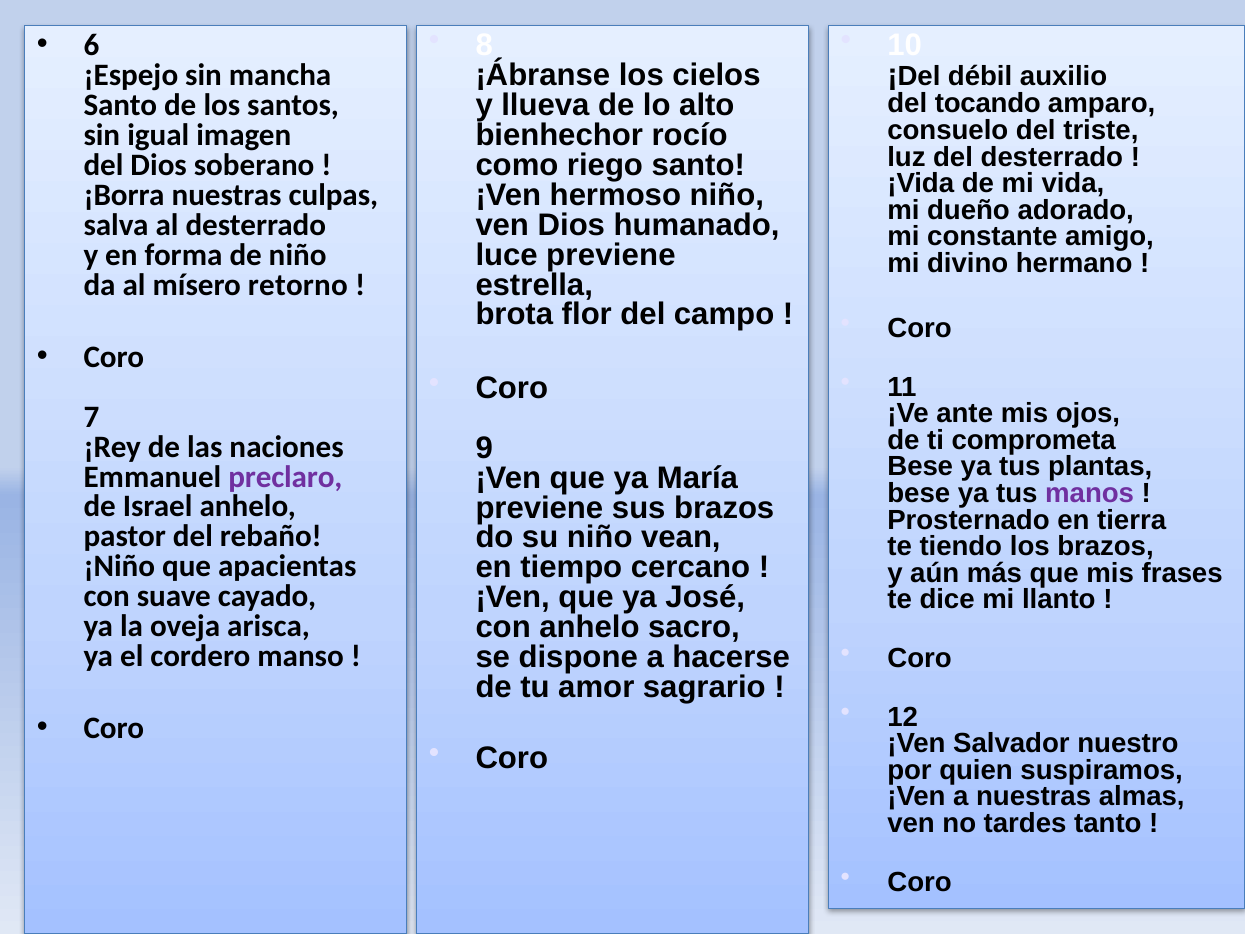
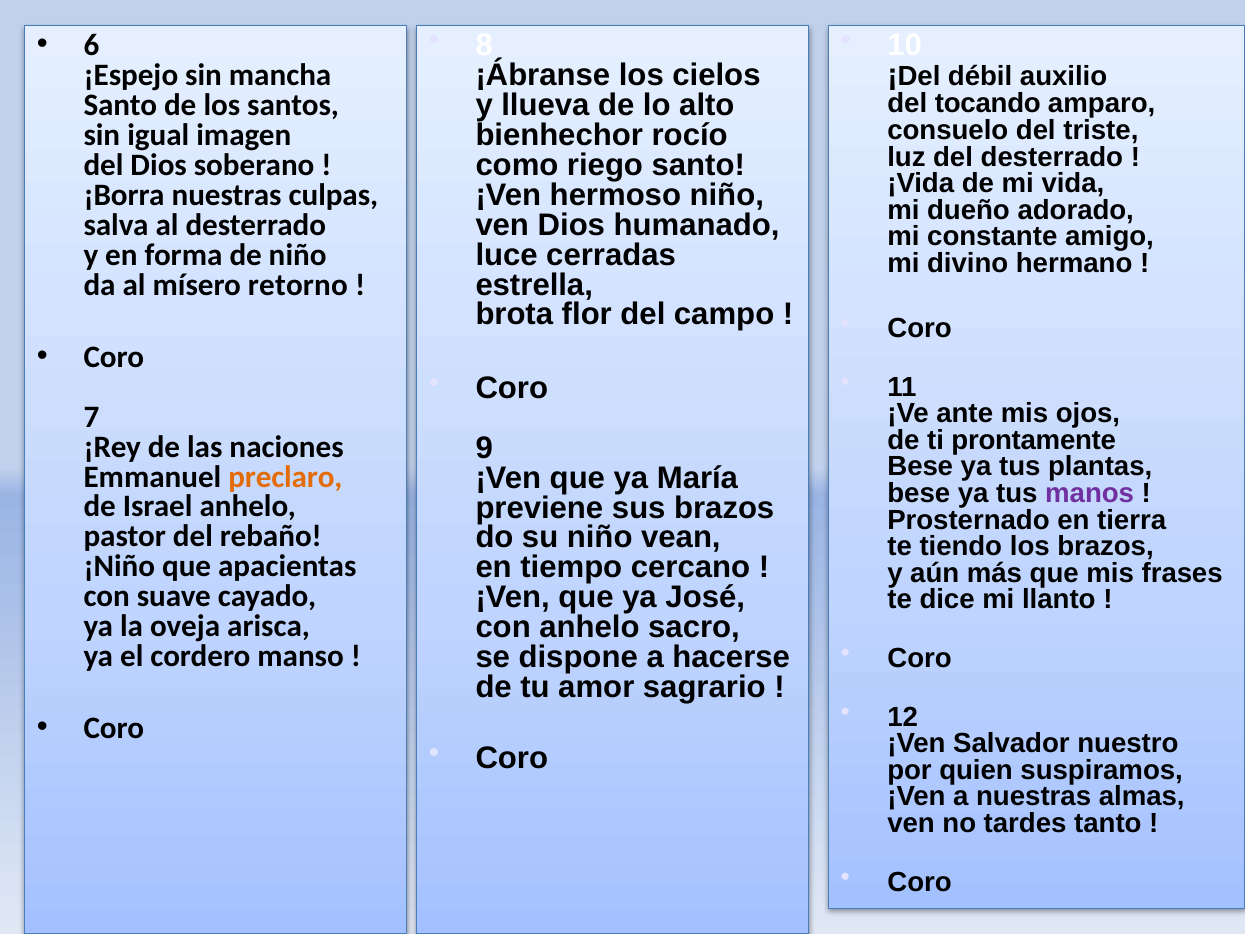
luce previene: previene -> cerradas (611, 255)
comprometa: comprometa -> prontamente (1034, 440)
preclaro colour: purple -> orange (285, 477)
